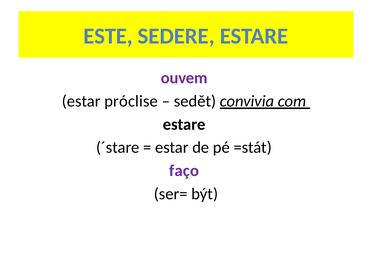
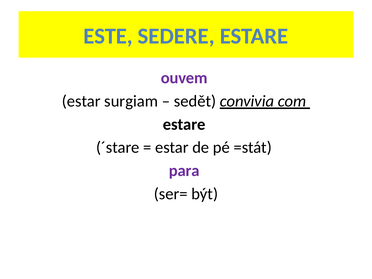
próclise: próclise -> surgiam (131, 101)
faço: faço -> para (184, 171)
